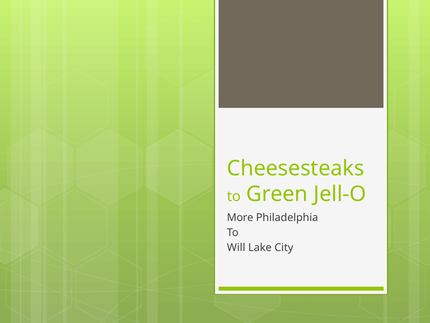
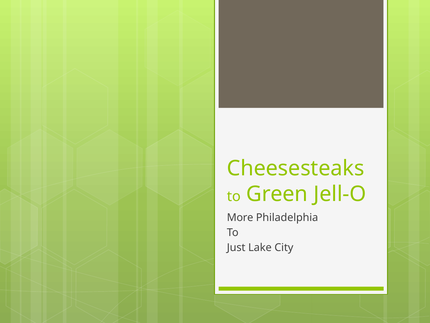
Will: Will -> Just (236, 247)
